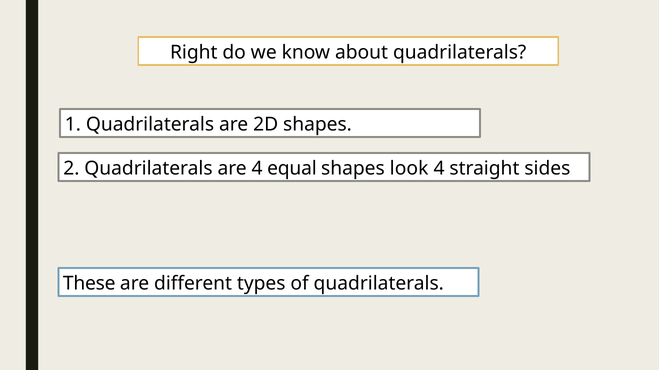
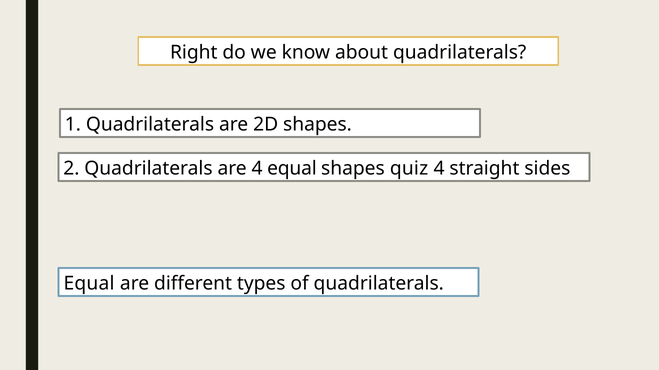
look: look -> quiz (409, 169)
These: These -> Equal (89, 284)
